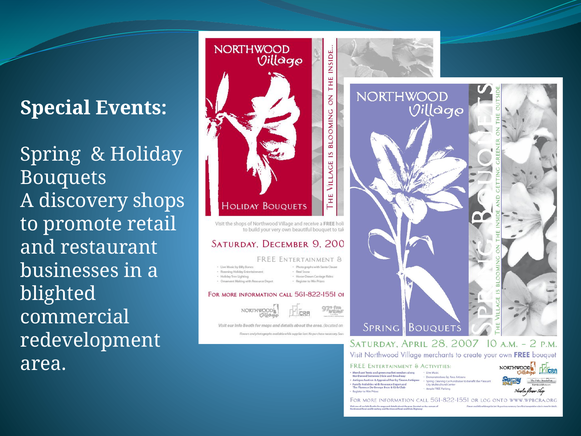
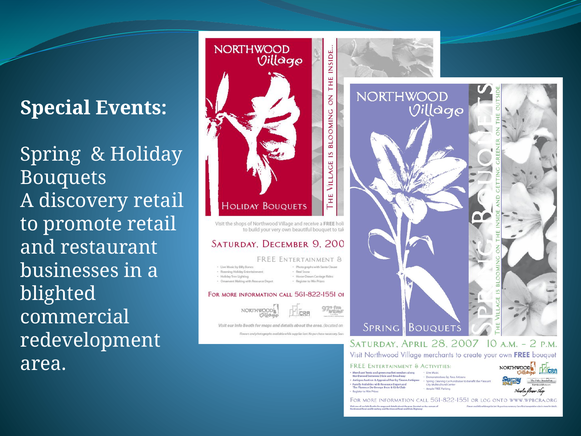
discovery shops: shops -> retail (159, 201)
